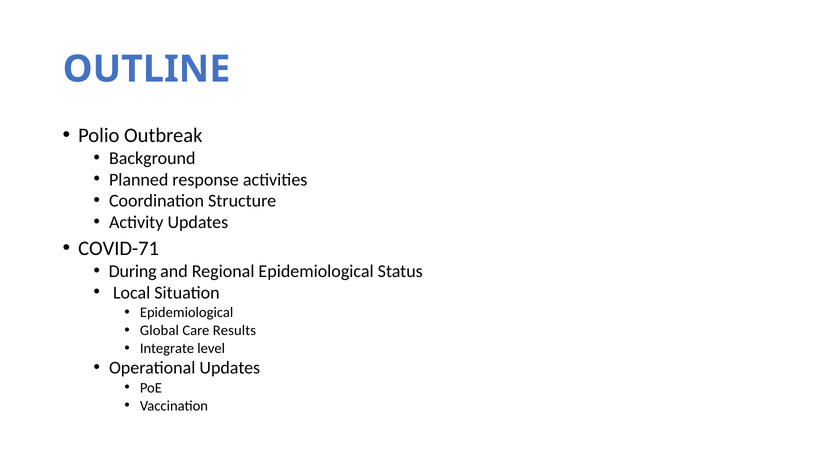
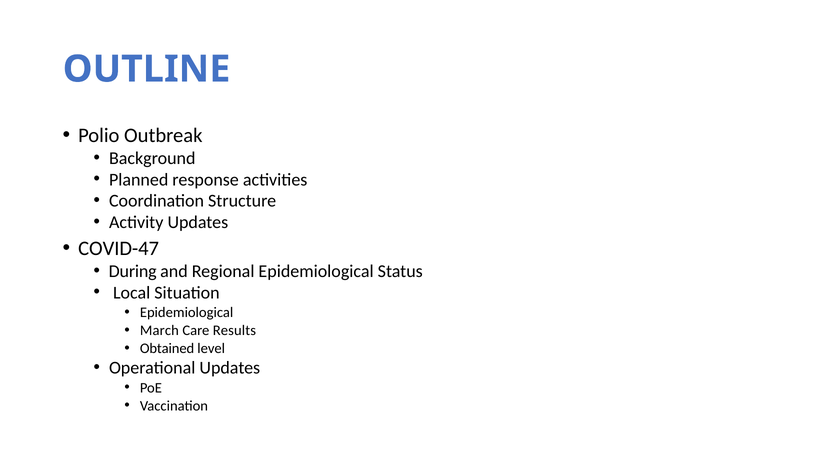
COVID-71: COVID-71 -> COVID-47 (119, 249)
Global: Global -> March (159, 330)
Integrate: Integrate -> Obtained (167, 348)
